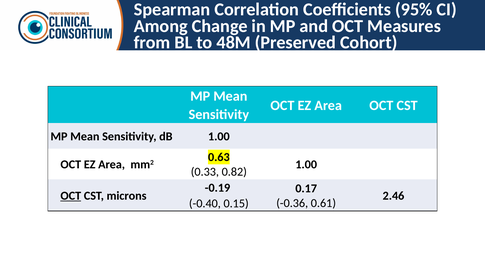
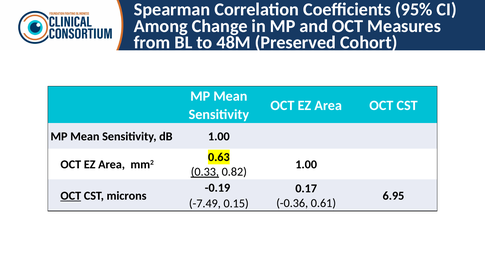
0.33 underline: none -> present (205, 172)
2.46: 2.46 -> 6.95 (393, 196)
-0.40: -0.40 -> -7.49 (205, 204)
